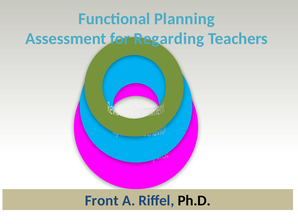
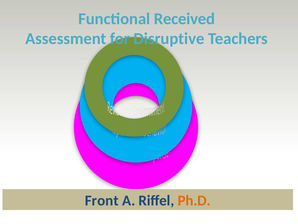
Planning: Planning -> Received (185, 19)
Regarding: Regarding -> Disruptive (169, 39)
Ph.D colour: black -> orange (194, 200)
